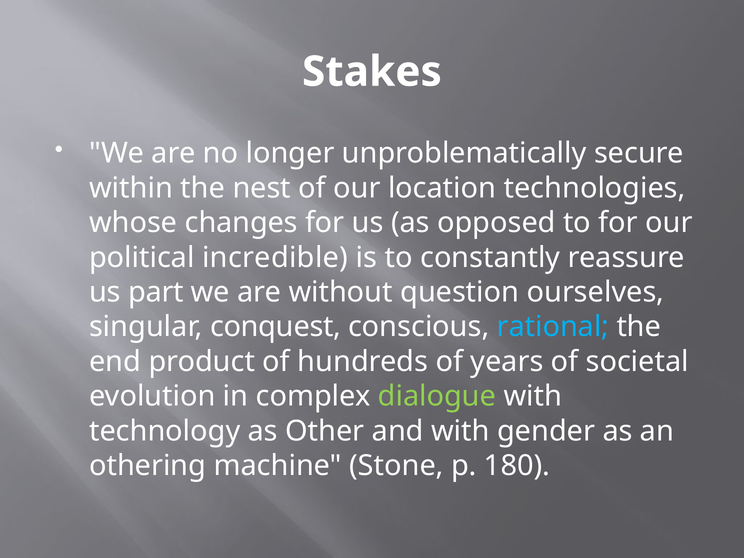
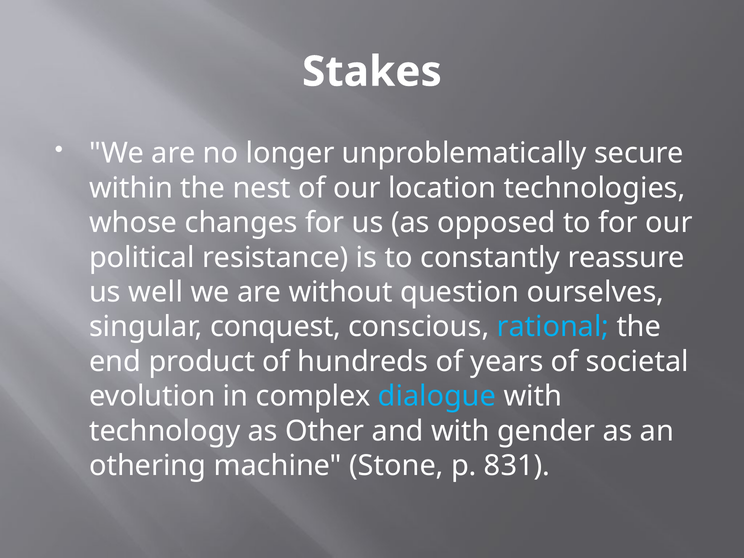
incredible: incredible -> resistance (275, 257)
part: part -> well (156, 292)
dialogue colour: light green -> light blue (437, 396)
180: 180 -> 831 (517, 466)
